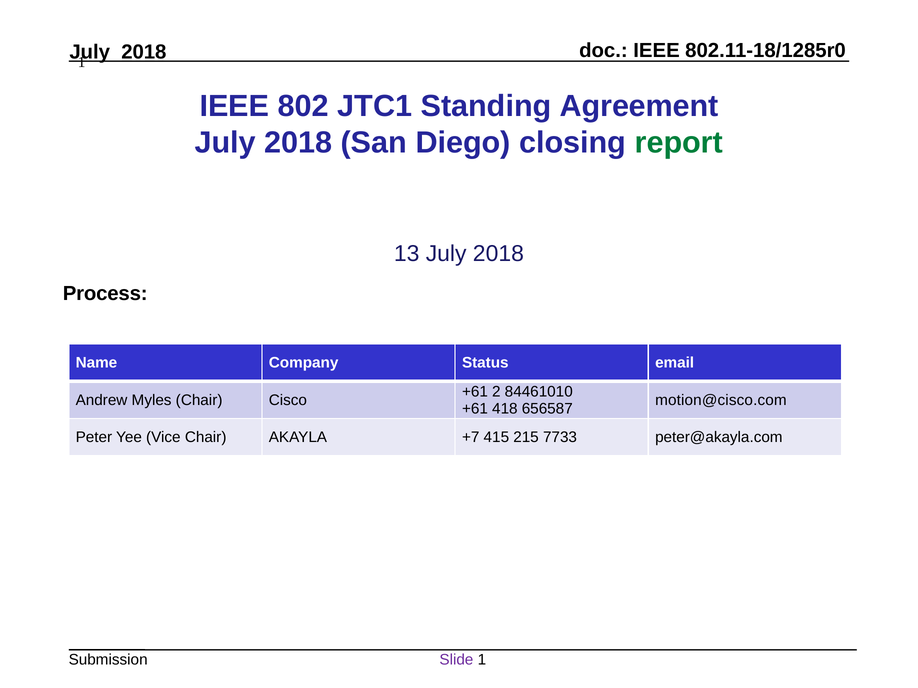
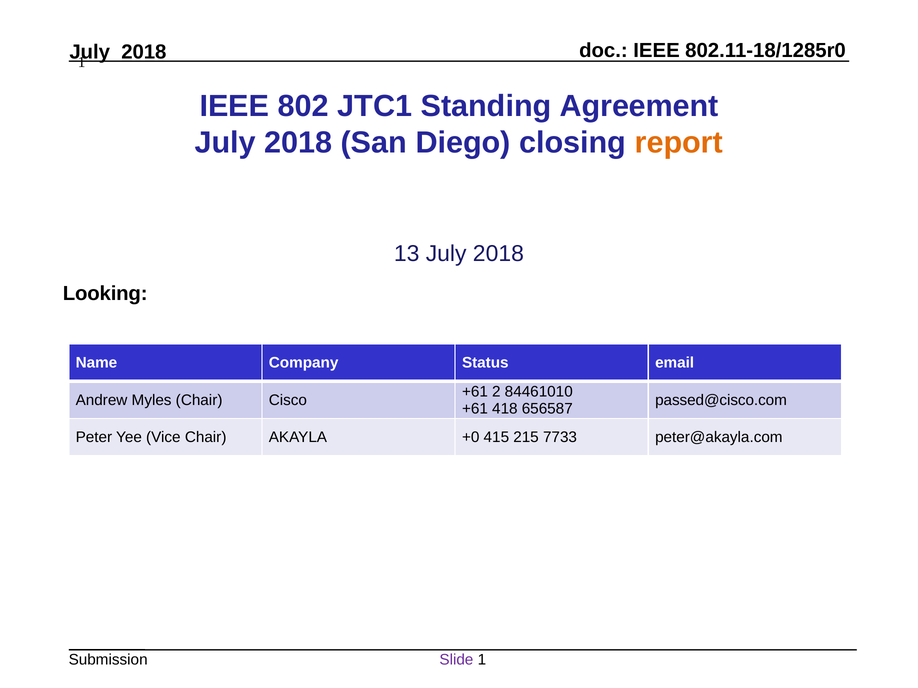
report colour: green -> orange (679, 143)
Process: Process -> Looking (105, 294)
motion@cisco.com: motion@cisco.com -> passed@cisco.com (721, 400)
+7: +7 -> +0 (471, 438)
